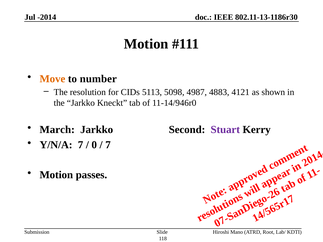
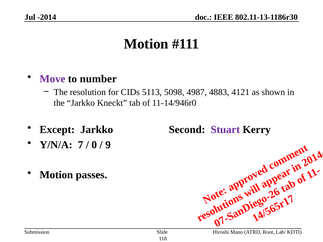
Move colour: orange -> purple (52, 79)
March: March -> Except (57, 130)
7: 7 -> 9 (108, 145)
